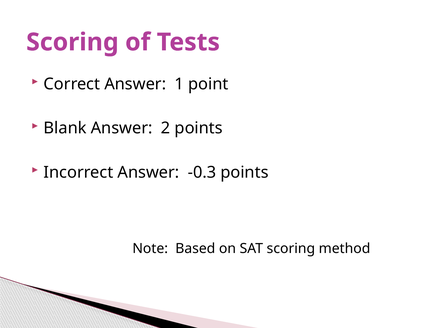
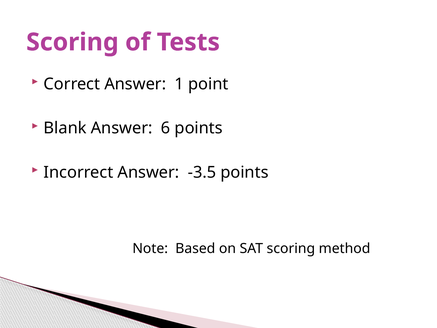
2: 2 -> 6 (166, 128)
-0.3: -0.3 -> -3.5 (202, 172)
